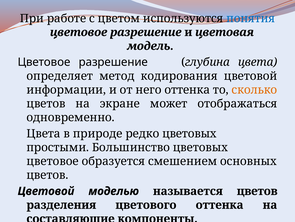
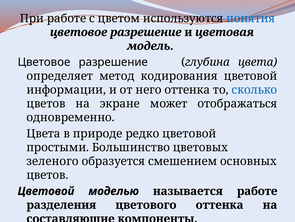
сколько colour: orange -> blue (254, 90)
редко цветовых: цветовых -> цветовой (189, 133)
цветовое: цветовое -> зеленого (53, 161)
называется цветов: цветов -> работе (257, 191)
